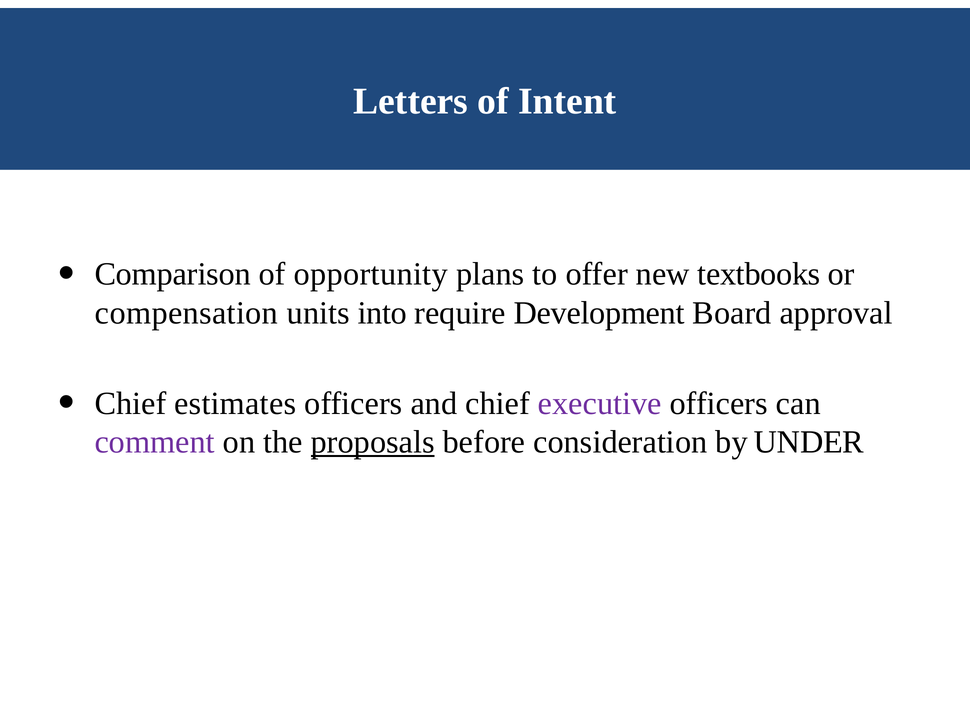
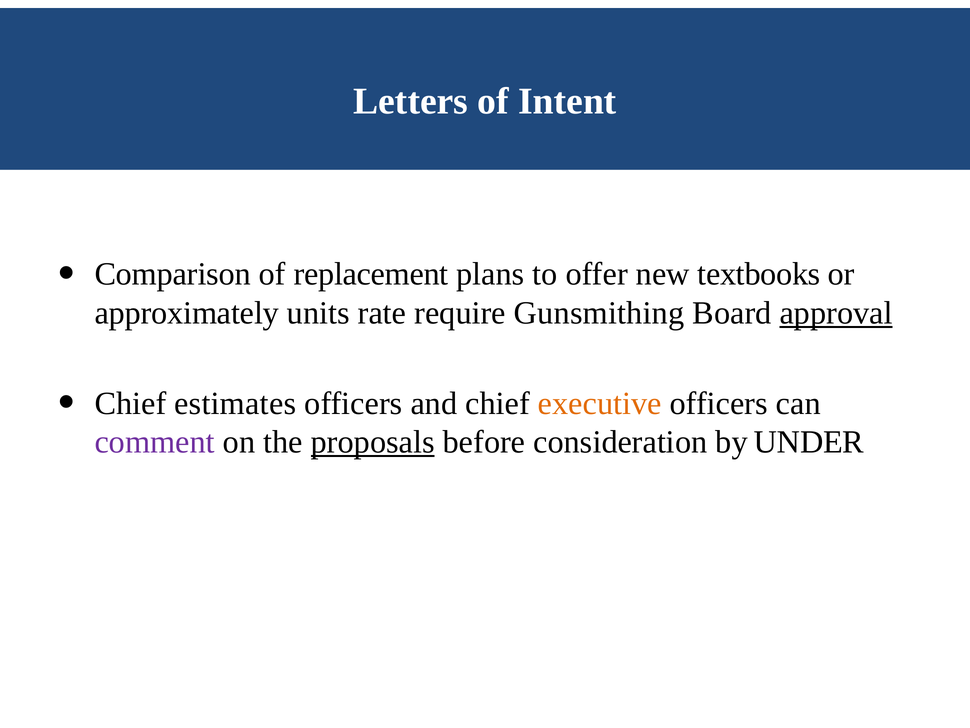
opportunity: opportunity -> replacement (371, 274)
compensation: compensation -> approximately (187, 313)
into: into -> rate (382, 313)
Development: Development -> Gunsmithing (599, 313)
approval underline: none -> present (836, 313)
executive colour: purple -> orange (600, 403)
